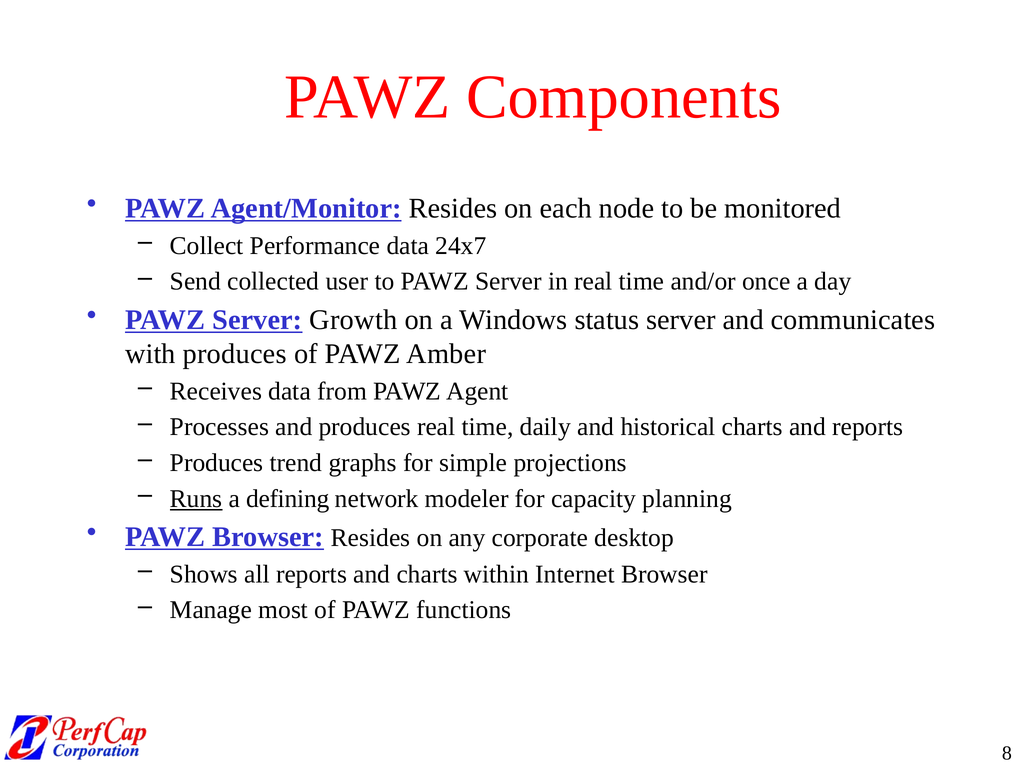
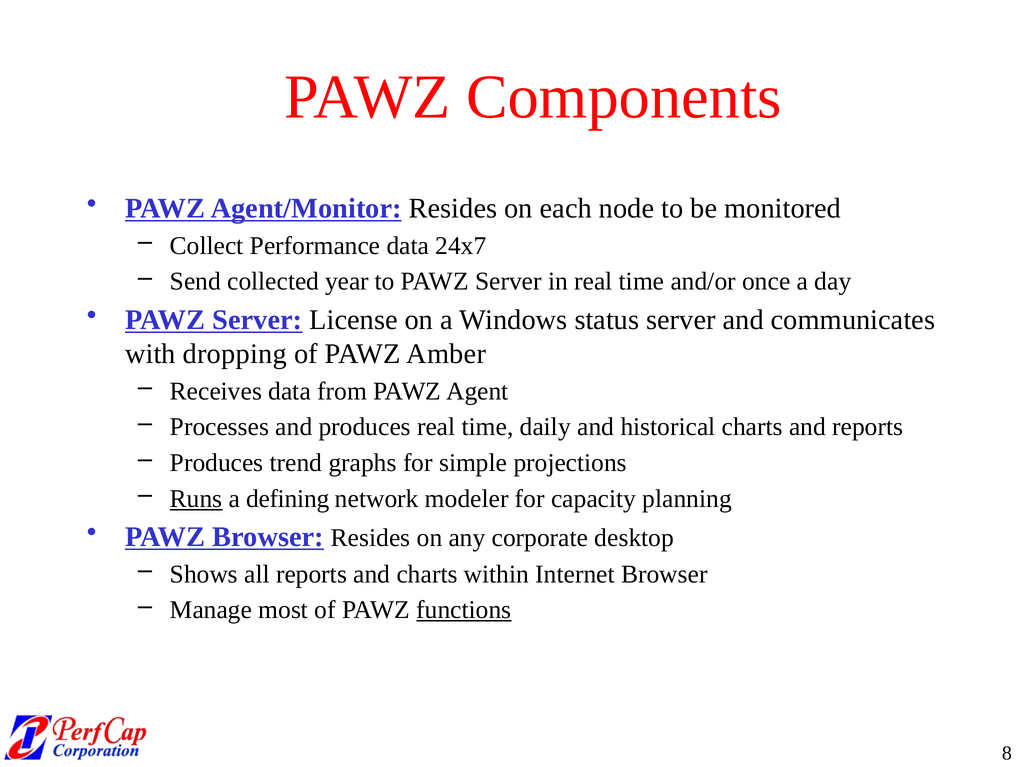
user: user -> year (347, 281)
Growth: Growth -> License (354, 320)
with produces: produces -> dropping (235, 354)
functions underline: none -> present (464, 610)
